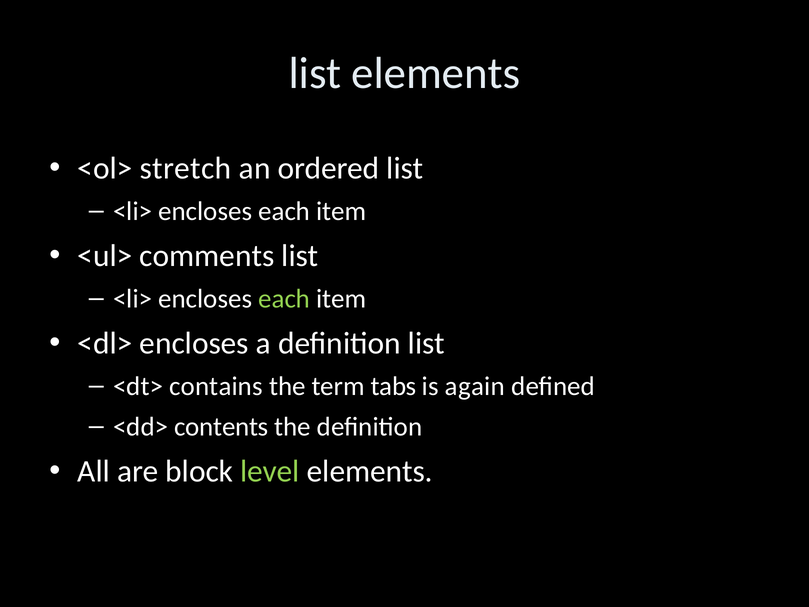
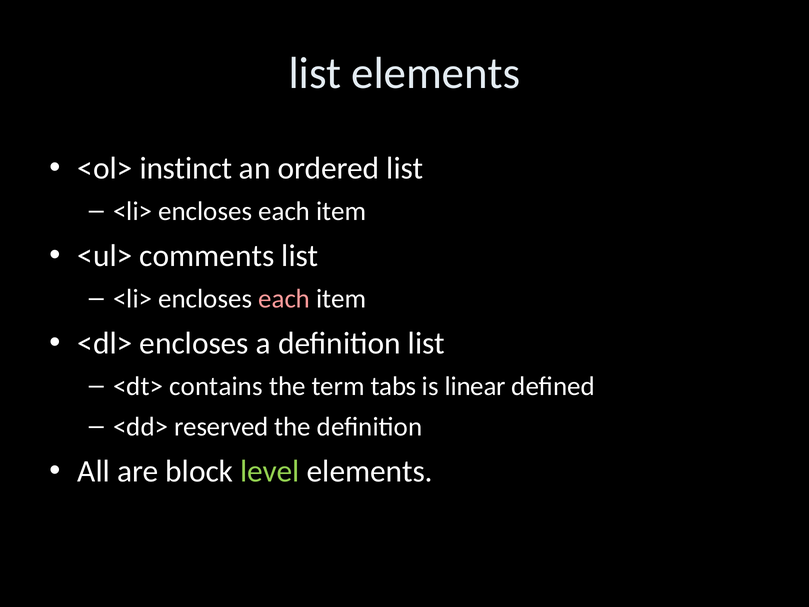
stretch: stretch -> instinct (186, 168)
each colour: light green -> pink (284, 299)
again: again -> linear (475, 386)
contents: contents -> reserved (221, 427)
